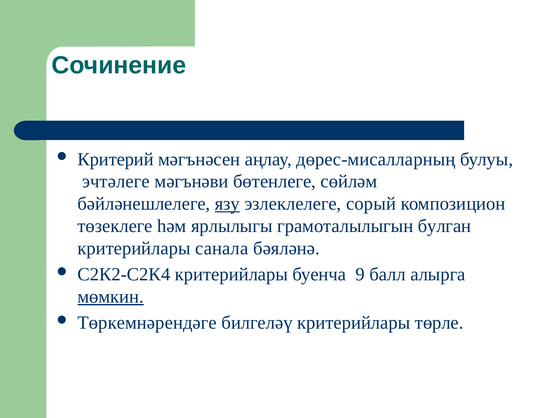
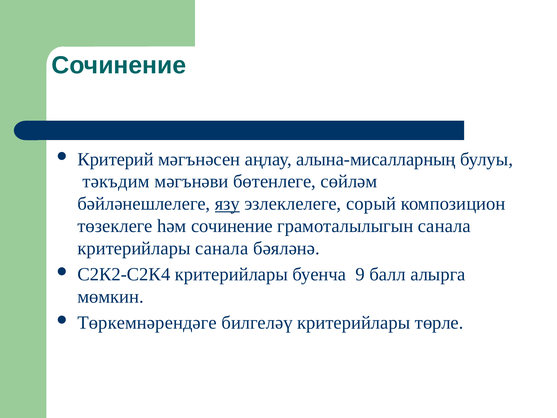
дөрес-мисалларның: дөрес-мисалларның -> алына-мисалларның (376, 159)
эчтәлеге: эчтәлеге -> тәкъдим (116, 181)
һәм ярлылыгы: ярлылыгы -> сочинение (232, 226)
грамоталылыгын булган: булган -> санала (444, 226)
мөмкин underline: present -> none (111, 297)
